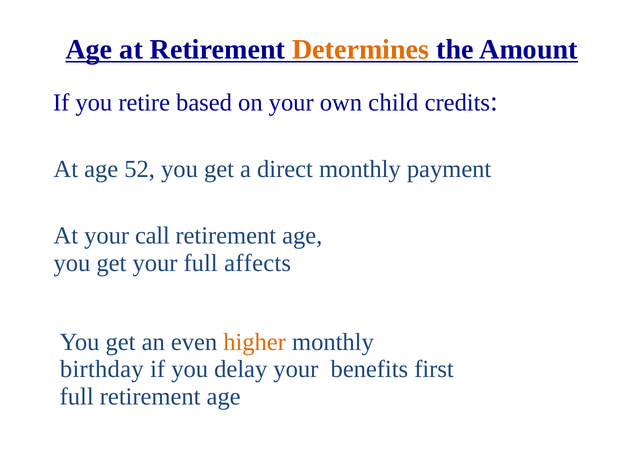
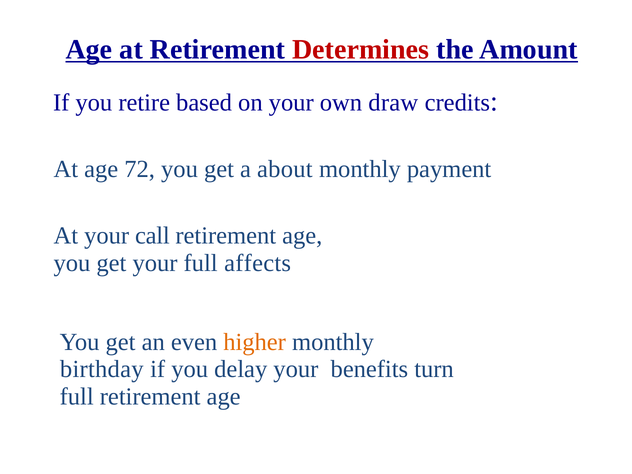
Determines colour: orange -> red (361, 50)
child: child -> draw (393, 103)
52: 52 -> 72 (140, 169)
direct: direct -> about (285, 169)
first: first -> turn (434, 369)
